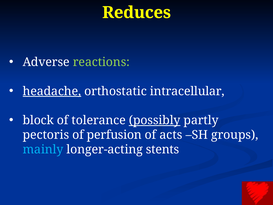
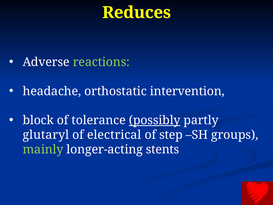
headache underline: present -> none (52, 91)
intracellular: intracellular -> intervention (187, 91)
pectoris: pectoris -> glutaryl (46, 135)
perfusion: perfusion -> electrical (114, 135)
acts: acts -> step (171, 135)
mainly colour: light blue -> light green (43, 149)
